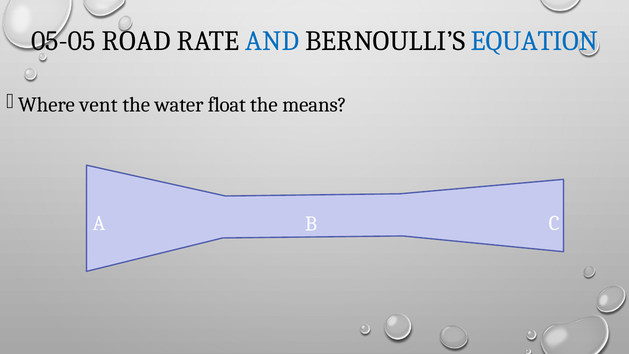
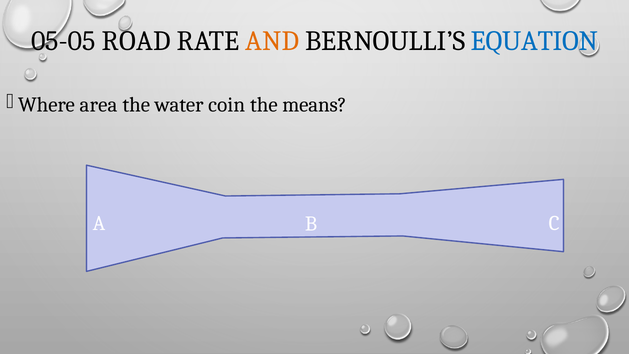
AND colour: blue -> orange (272, 41)
vent: vent -> area (99, 105)
float: float -> coin (227, 105)
